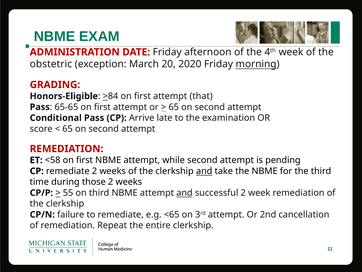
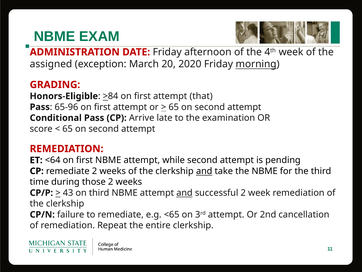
obstetric: obstetric -> assigned (51, 64)
65-65: 65-65 -> 65-96 (66, 107)
<58: <58 -> <64 (53, 160)
55: 55 -> 43 (68, 193)
